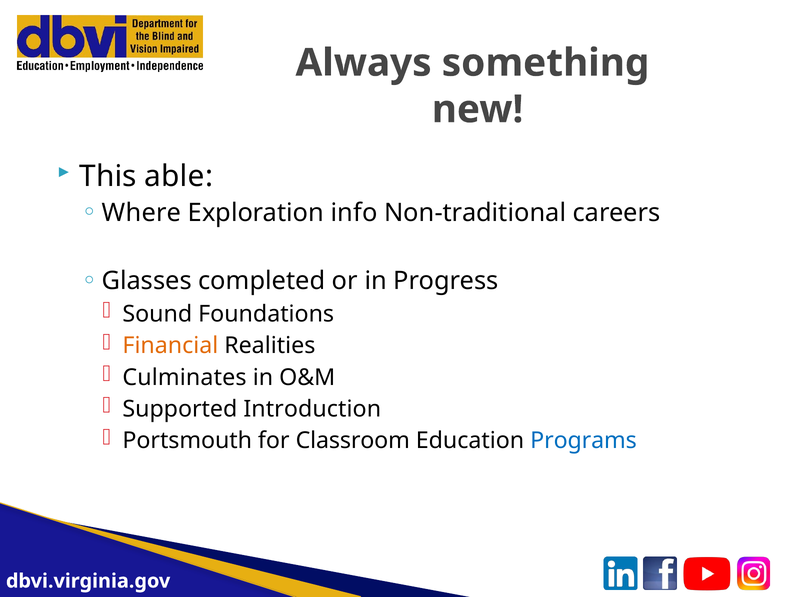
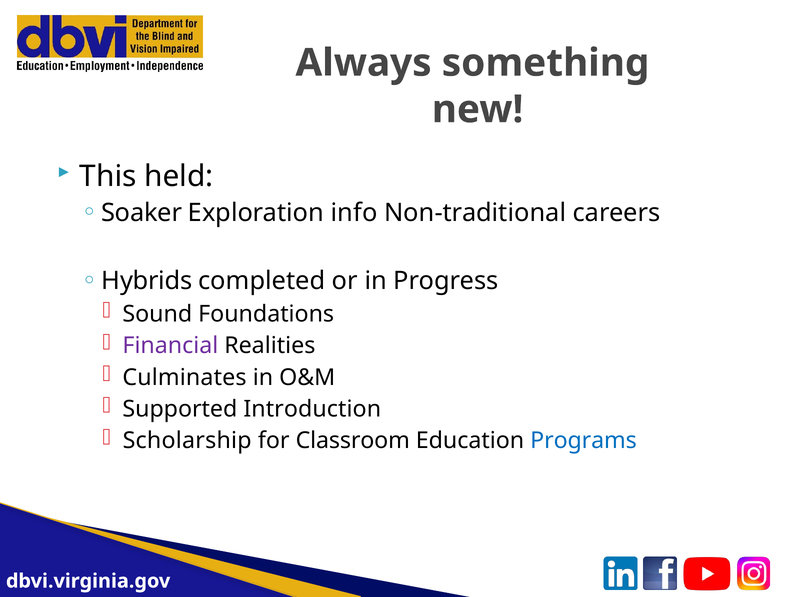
able: able -> held (179, 176)
Where: Where -> Soaker (142, 213)
Glasses: Glasses -> Hybrids (147, 281)
Financial colour: orange -> purple (170, 346)
Portsmouth: Portsmouth -> Scholarship (187, 441)
